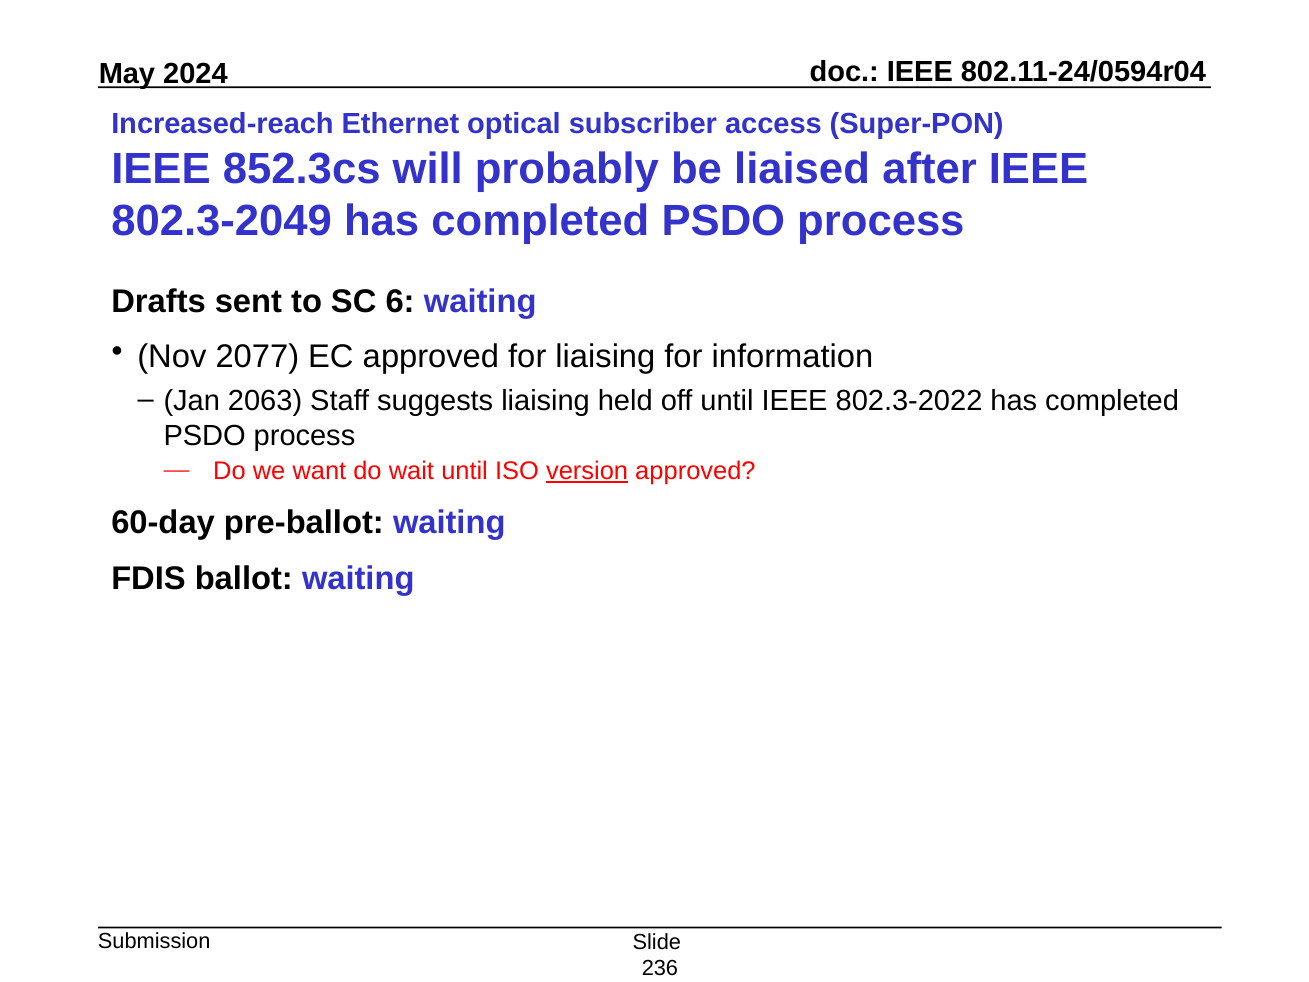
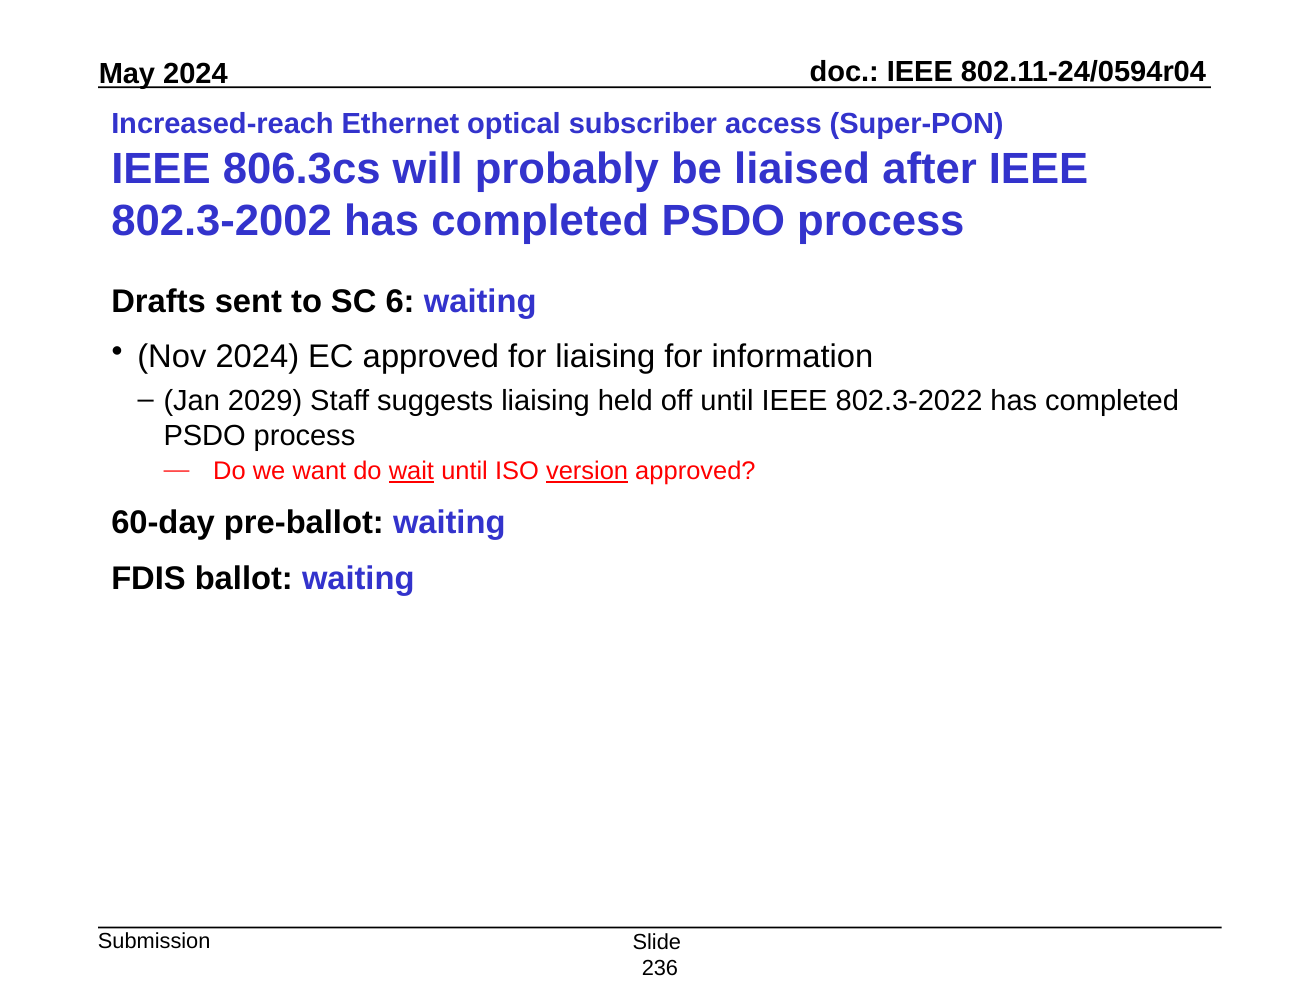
852.3cs: 852.3cs -> 806.3cs (302, 169)
802.3-2049: 802.3-2049 -> 802.3-2002 (222, 221)
Nov 2077: 2077 -> 2024 (257, 357)
2063: 2063 -> 2029 (265, 401)
wait underline: none -> present (411, 471)
